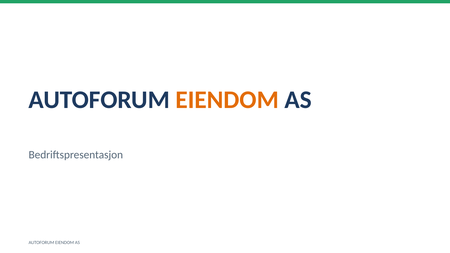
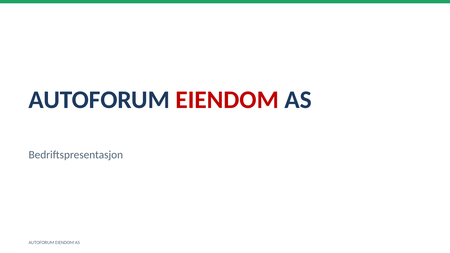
EIENDOM colour: orange -> red (227, 100)
